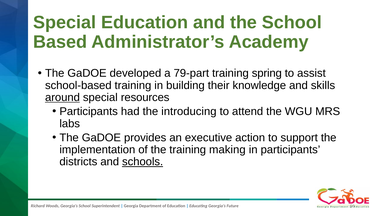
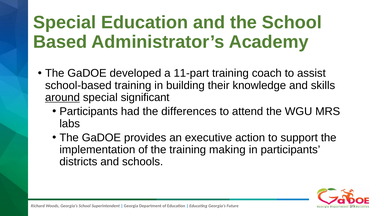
79-part: 79-part -> 11-part (191, 73)
spring: spring -> coach (267, 73)
resources: resources -> significant (145, 97)
introducing: introducing -> differences (189, 111)
schools underline: present -> none (143, 162)
